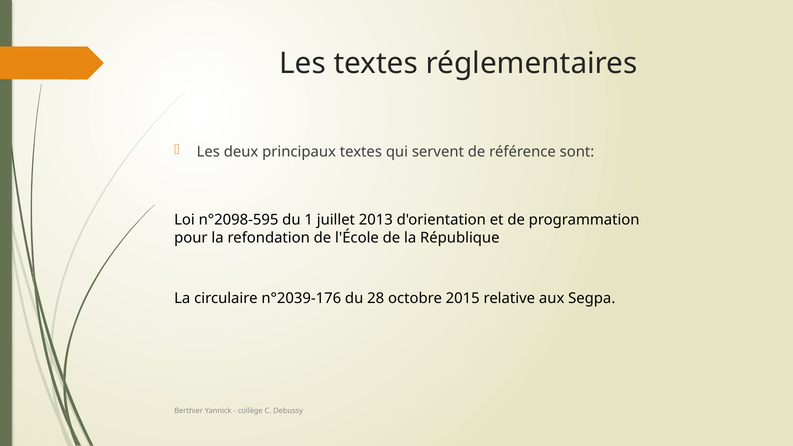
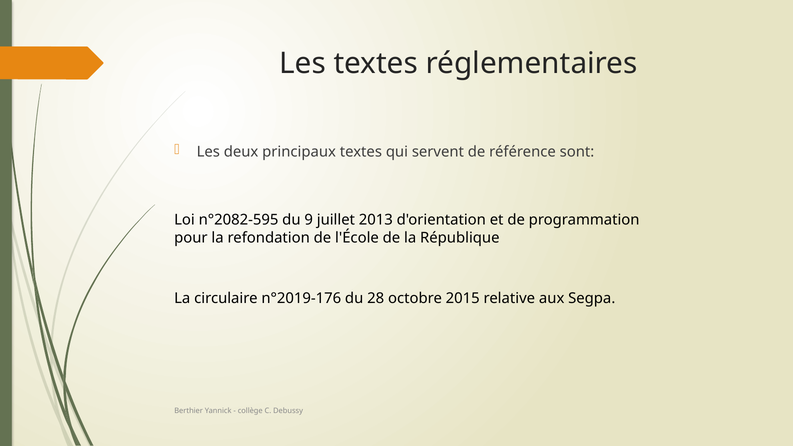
n°2098-595: n°2098-595 -> n°2082-595 (239, 220)
1: 1 -> 9 (309, 220)
n°2039-176: n°2039-176 -> n°2019-176 (301, 299)
